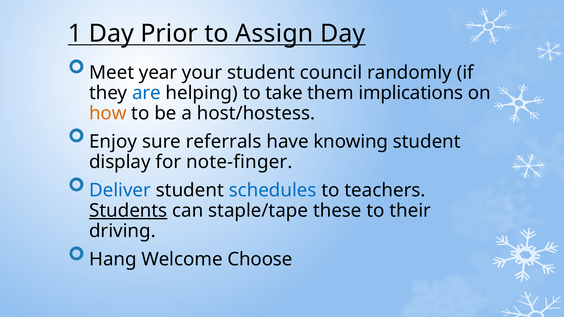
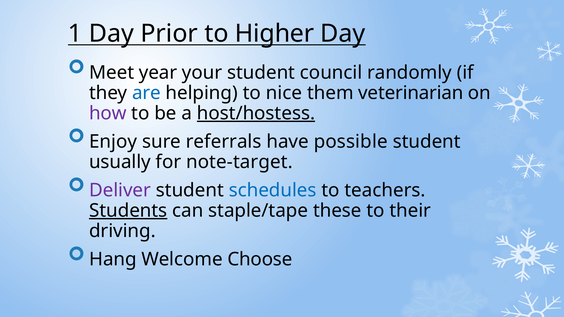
Assign: Assign -> Higher (275, 33)
take: take -> nice (284, 93)
implications: implications -> veterinarian (411, 93)
how colour: orange -> purple (108, 113)
host/hostess underline: none -> present (256, 113)
knowing: knowing -> possible (351, 142)
display: display -> usually (120, 162)
note-finger: note-finger -> note-target (239, 162)
Deliver colour: blue -> purple (120, 191)
